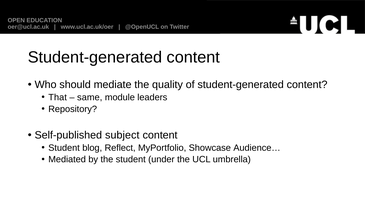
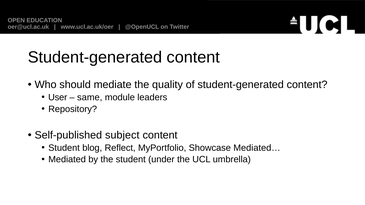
That: That -> User (58, 97)
Audience…: Audience… -> Mediated… (257, 148)
